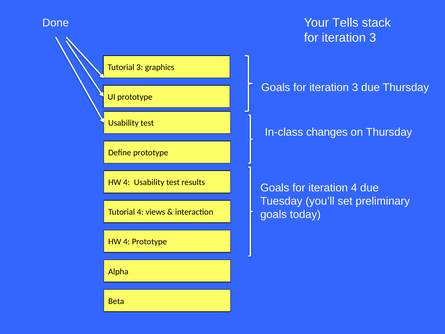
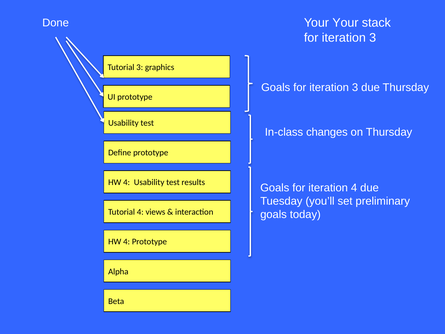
Your Tells: Tells -> Your (345, 23)
